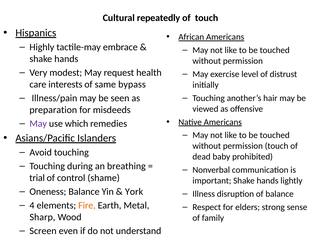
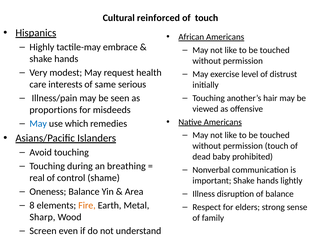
repeatedly: repeatedly -> reinforced (158, 18)
bypass: bypass -> serious (132, 84)
preparation: preparation -> proportions (53, 110)
May colour: purple -> blue (38, 124)
trial: trial -> real (37, 178)
York: York -> Area (134, 191)
4: 4 -> 8 (32, 205)
